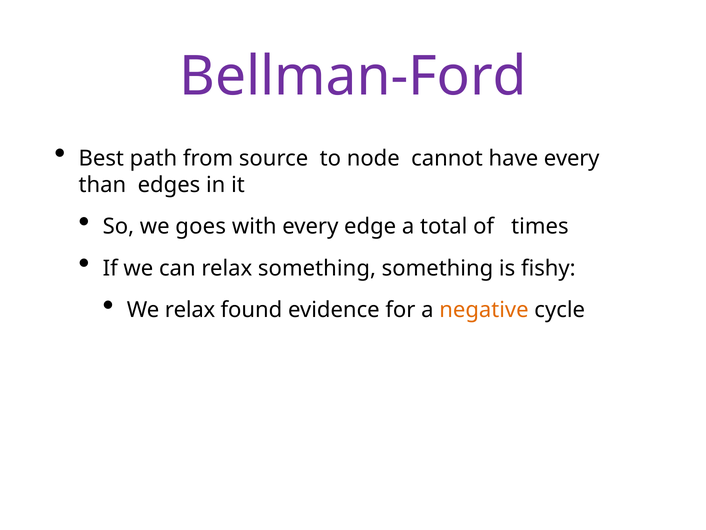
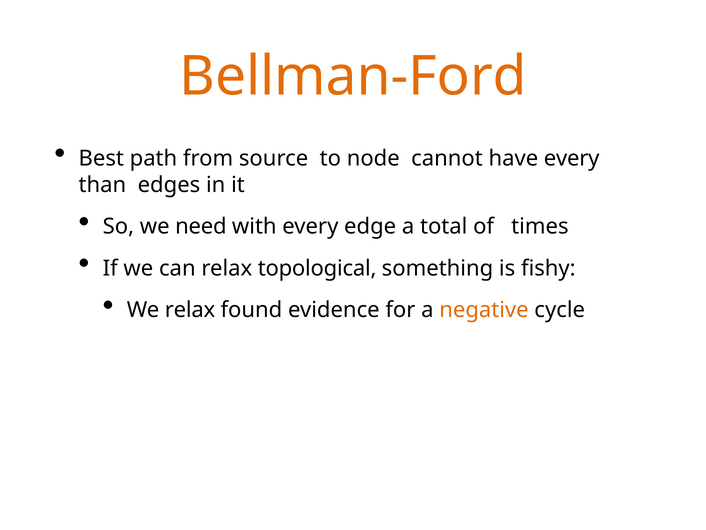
Bellman-Ford colour: purple -> orange (353, 76)
goes: goes -> need (201, 226)
relax something: something -> topological (317, 268)
